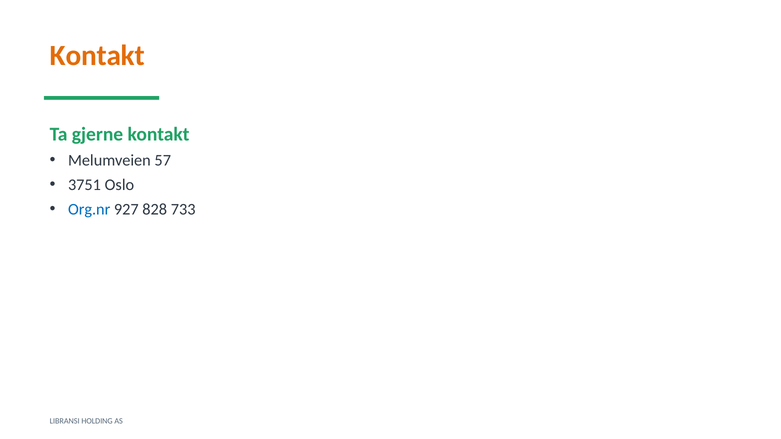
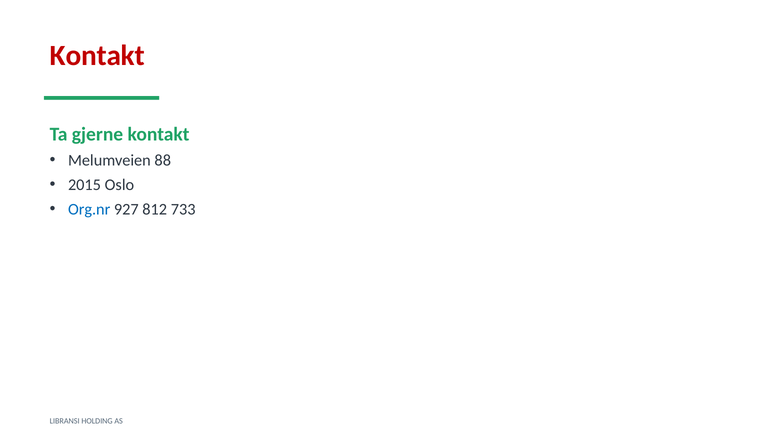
Kontakt colour: orange -> red (97, 56)
57: 57 -> 88 (163, 161)
3751: 3751 -> 2015 (84, 185)
828: 828 -> 812 (155, 209)
